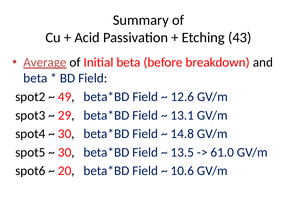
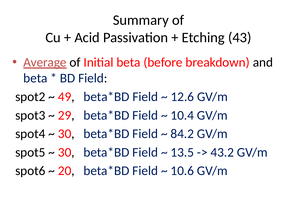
13.1: 13.1 -> 10.4 (182, 115)
14.8: 14.8 -> 84.2 (182, 134)
61.0: 61.0 -> 43.2 (222, 152)
